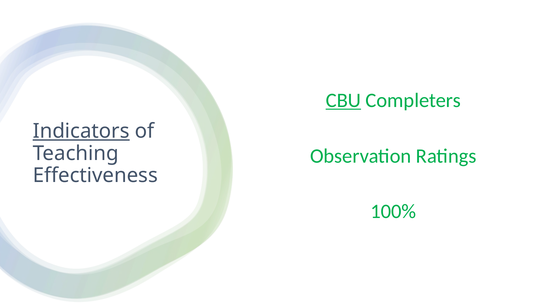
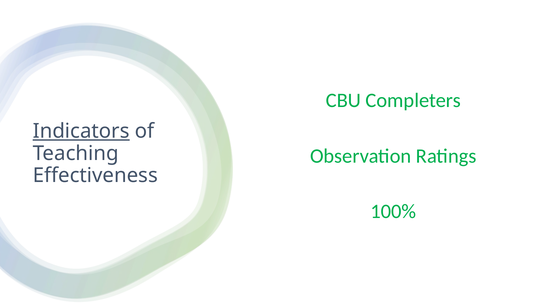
CBU underline: present -> none (343, 100)
